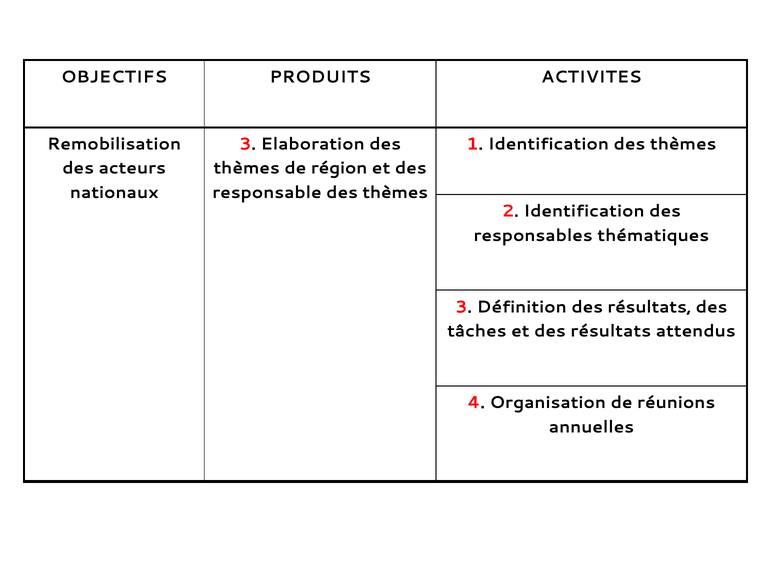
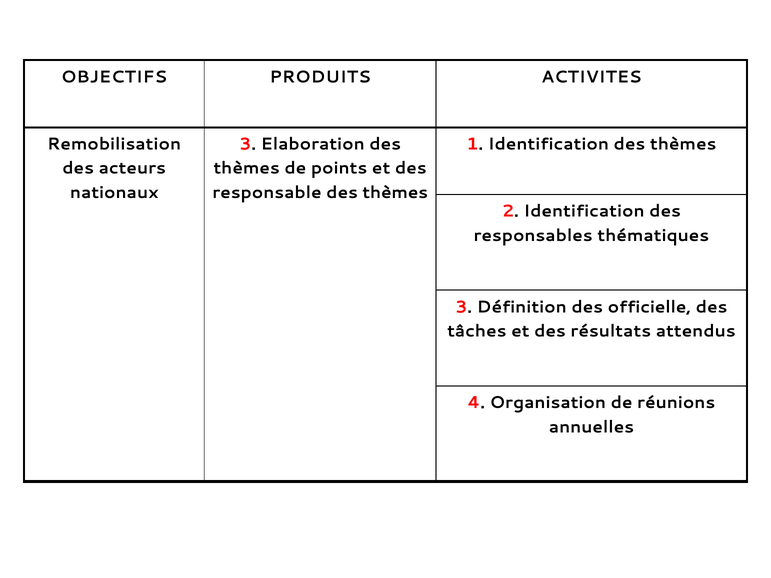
région: région -> points (339, 168)
Définition des résultats: résultats -> officielle (649, 307)
